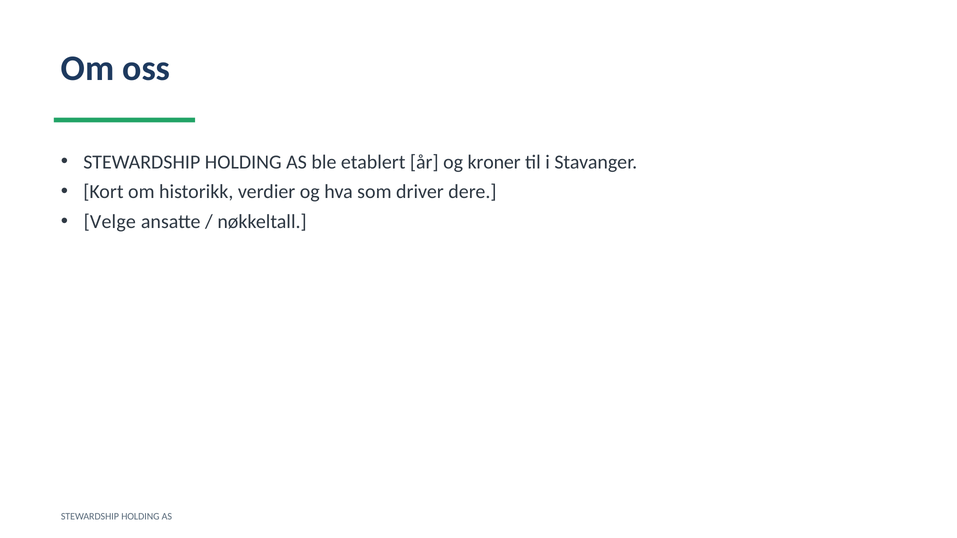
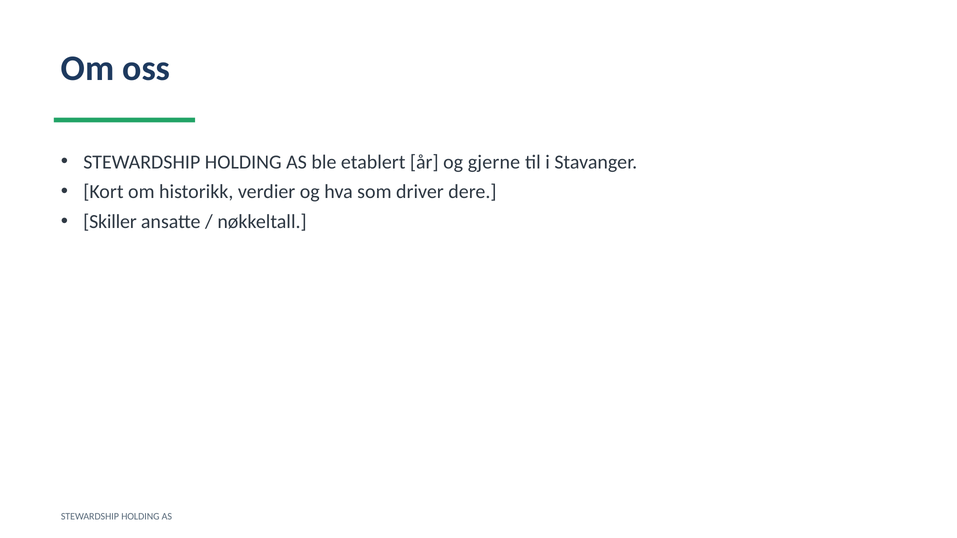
kroner: kroner -> gjerne (494, 162)
Velge: Velge -> Skiller (110, 222)
